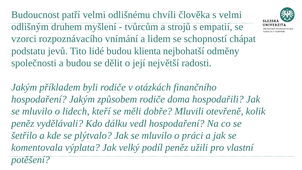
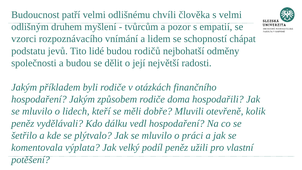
strojů: strojů -> pozor (179, 27)
klienta: klienta -> rodičů (147, 51)
